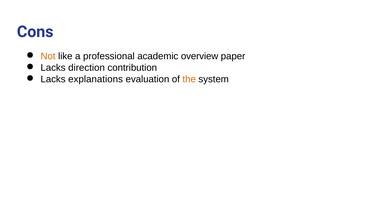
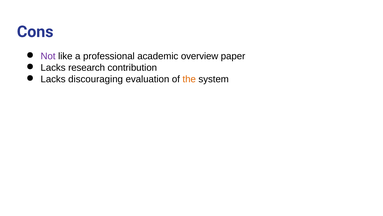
Not colour: orange -> purple (48, 56)
direction: direction -> research (87, 68)
explanations: explanations -> discouraging (96, 79)
